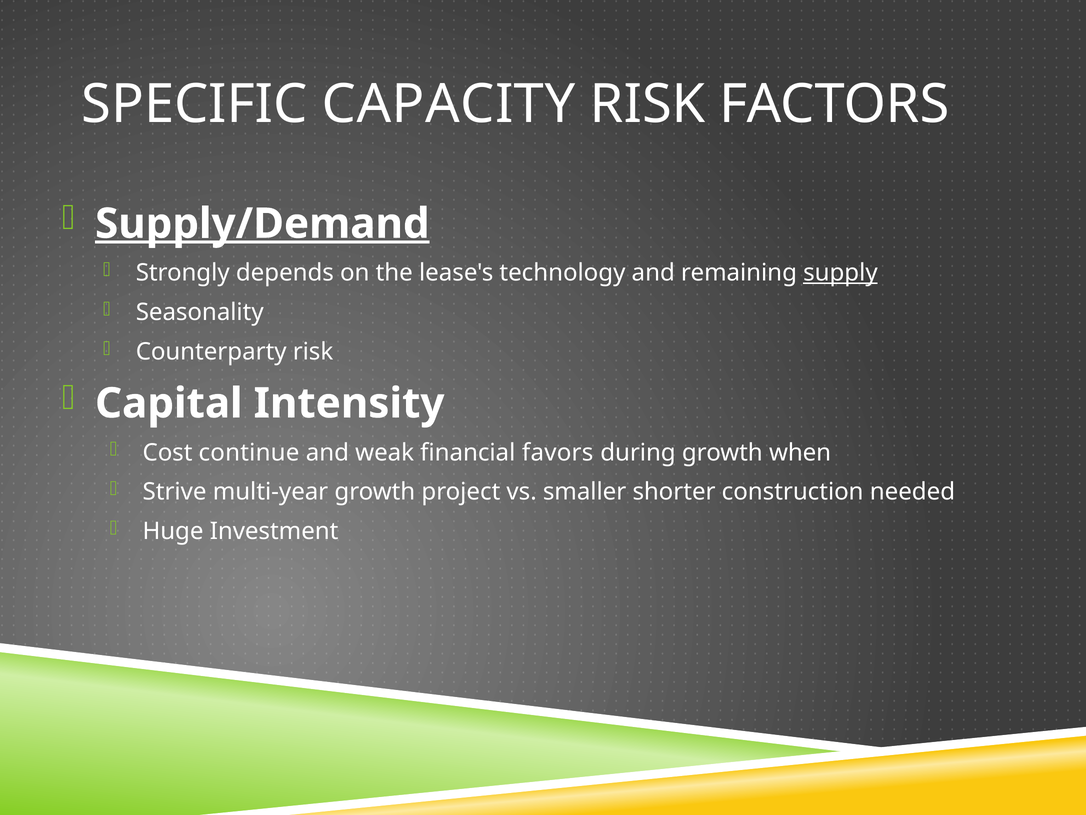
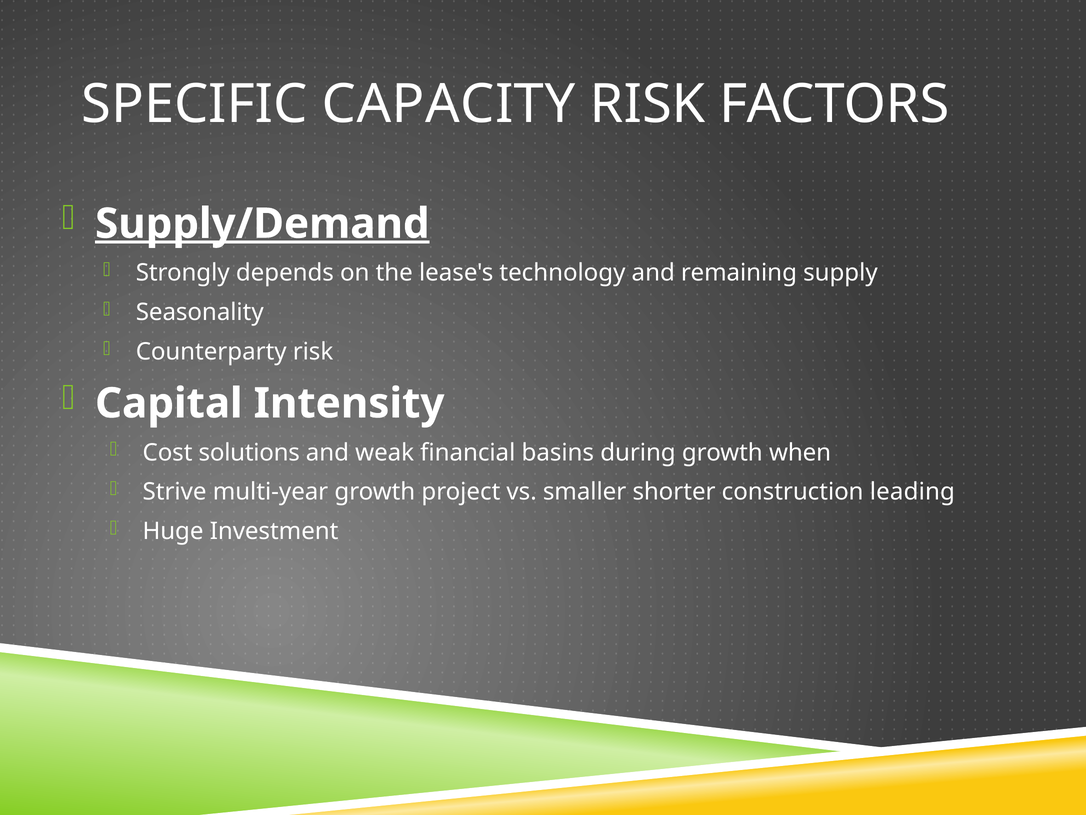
supply underline: present -> none (840, 273)
continue: continue -> solutions (249, 452)
favors: favors -> basins (558, 452)
needed: needed -> leading (912, 492)
